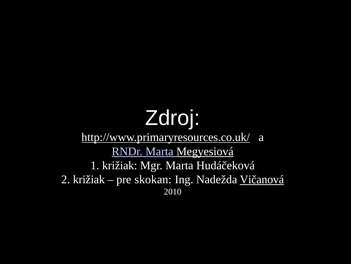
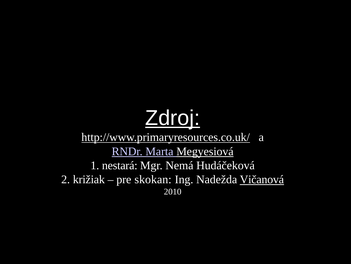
Zdroj underline: none -> present (173, 118)
1 križiak: križiak -> nestará (120, 165)
Mgr Marta: Marta -> Nemá (179, 165)
